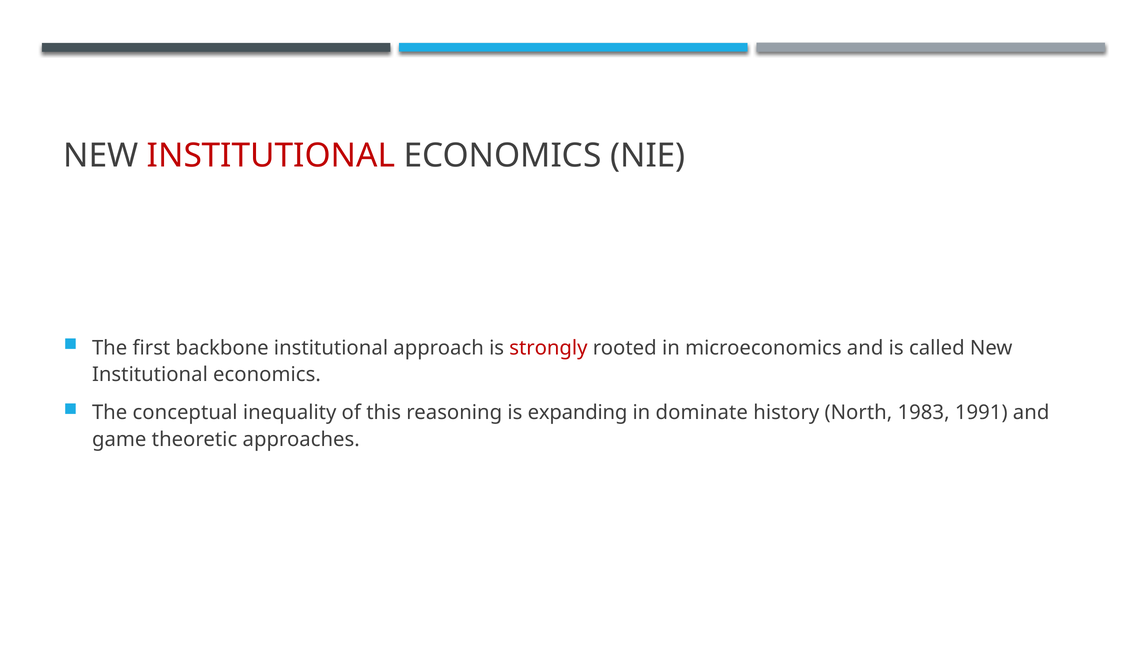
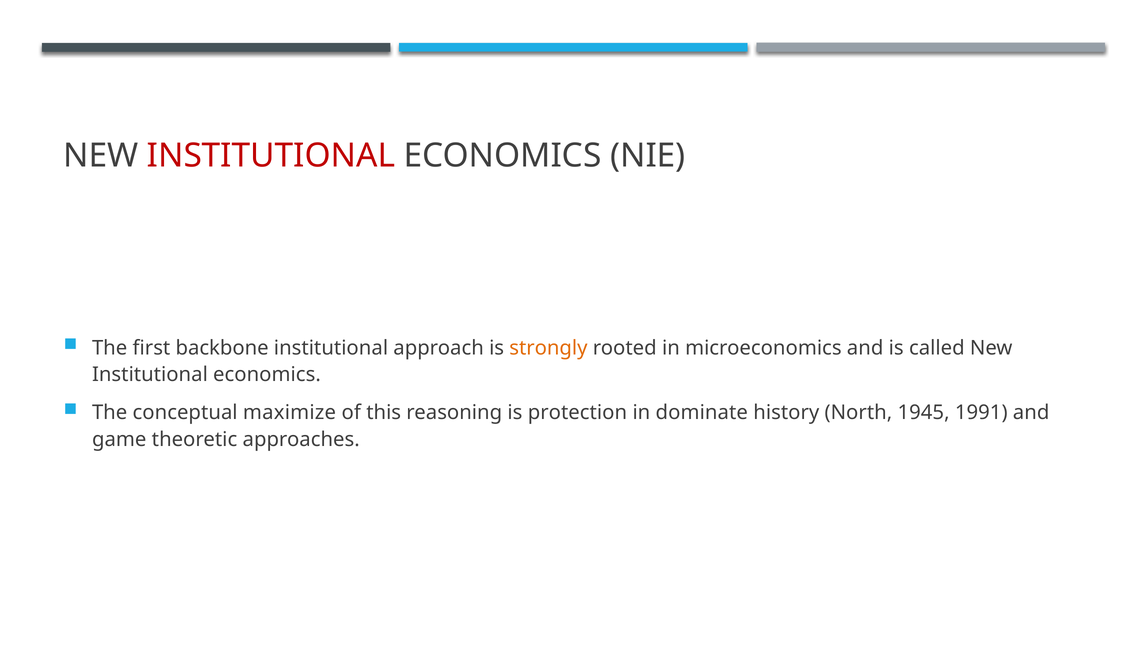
strongly colour: red -> orange (548, 348)
inequality: inequality -> maximize (290, 413)
expanding: expanding -> protection (577, 413)
1983: 1983 -> 1945 (924, 413)
